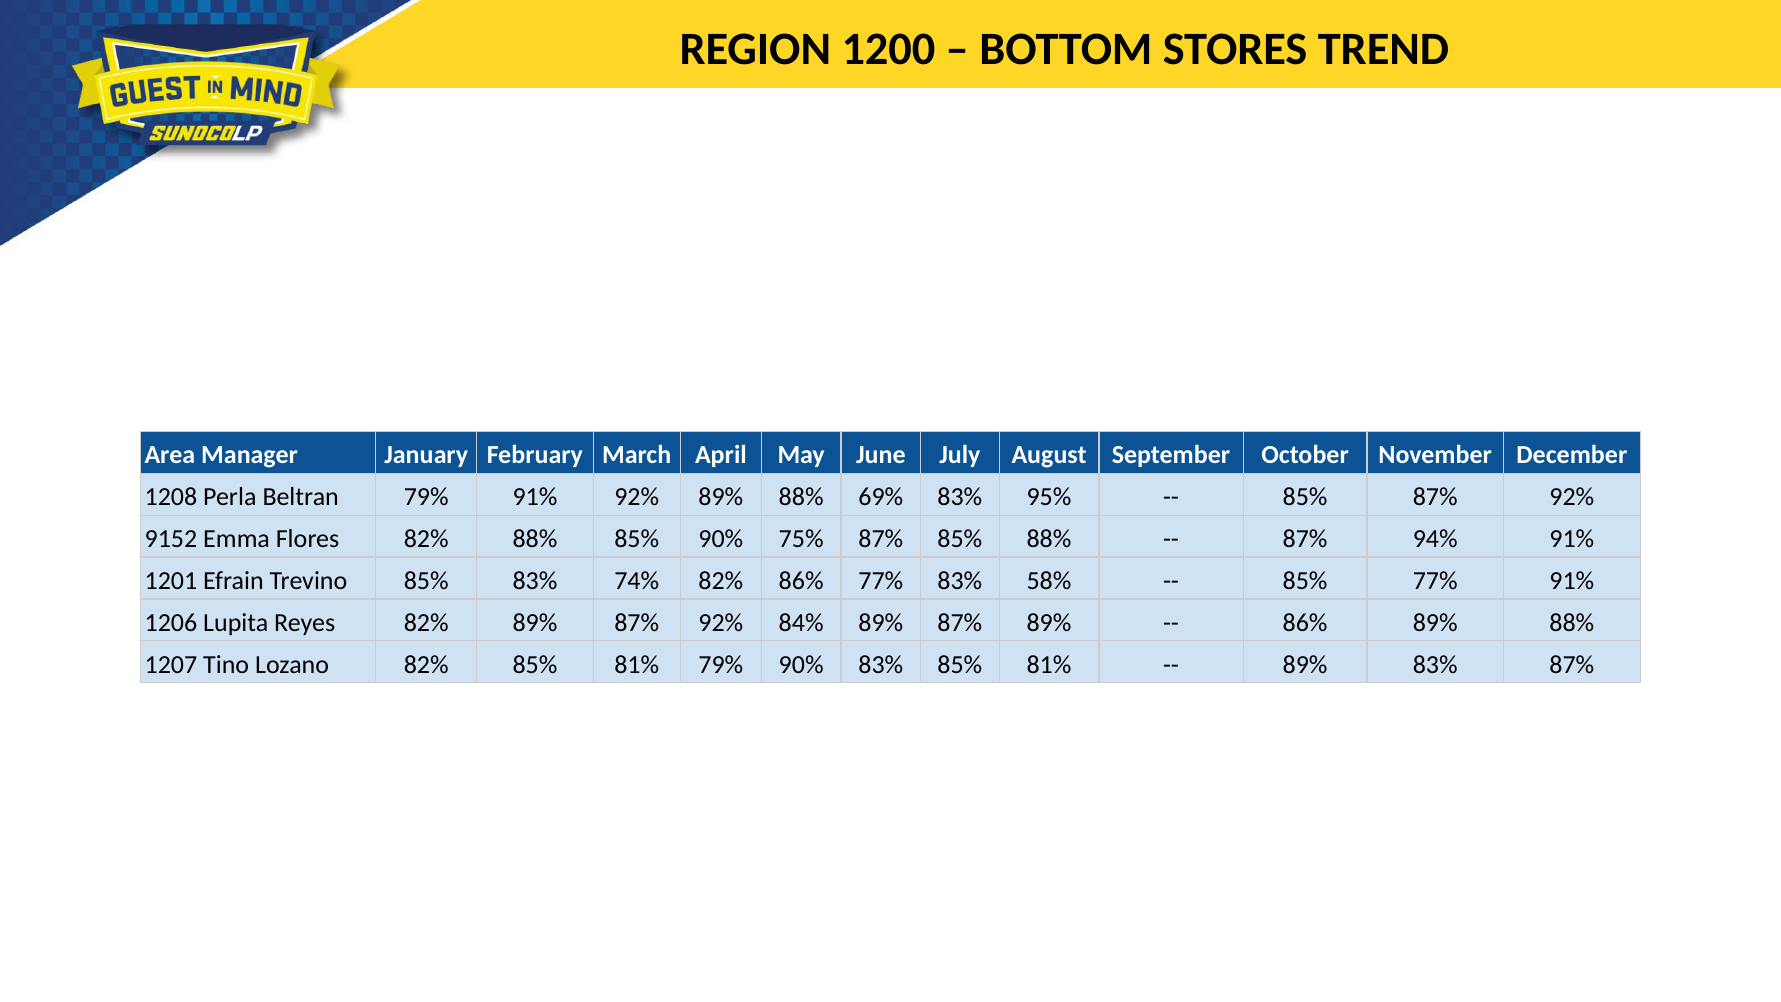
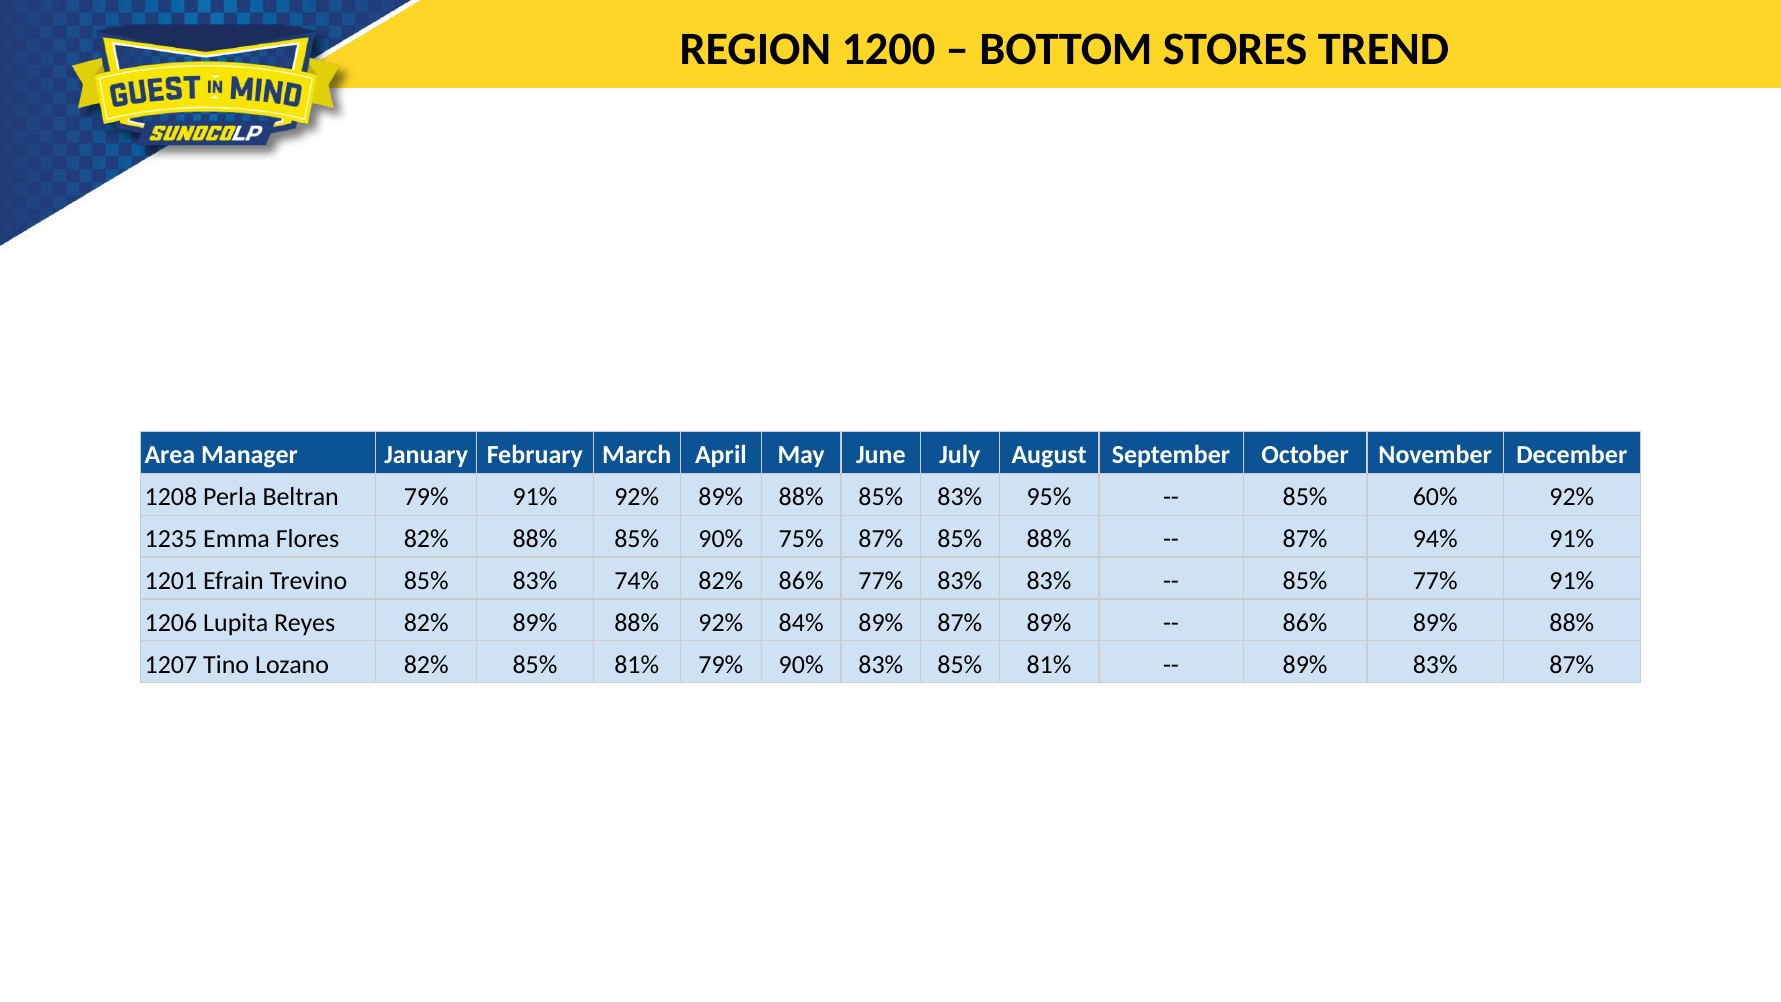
89% 88% 69%: 69% -> 85% (881, 497)
85% 87%: 87% -> 60% (1435, 497)
9152: 9152 -> 1235 (171, 539)
83% 58%: 58% -> 83% (1049, 581)
82% 89% 87%: 87% -> 88% (637, 622)
